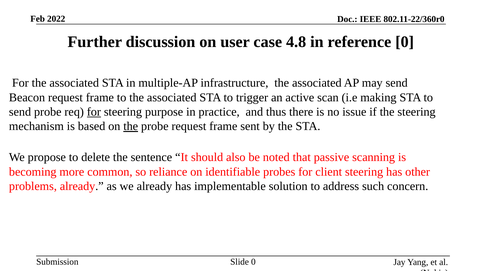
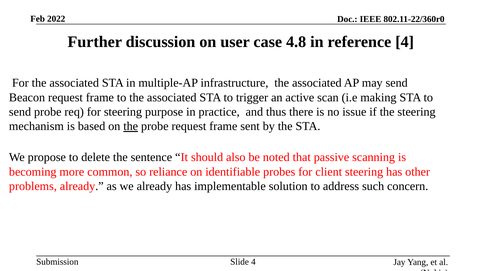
reference 0: 0 -> 4 (405, 42)
for underline: present -> none (94, 112)
Slide 0: 0 -> 4 (253, 262)
